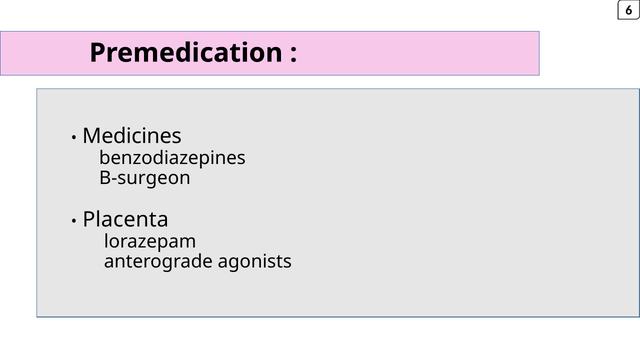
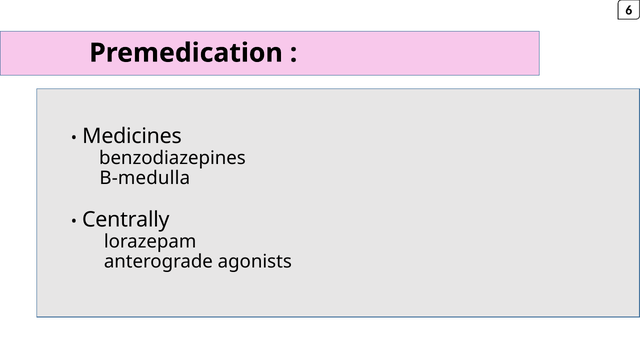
B-surgeon: B-surgeon -> B-medulla (145, 178)
Placenta: Placenta -> Centrally (126, 220)
